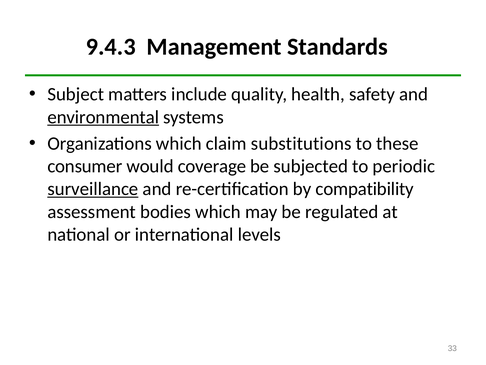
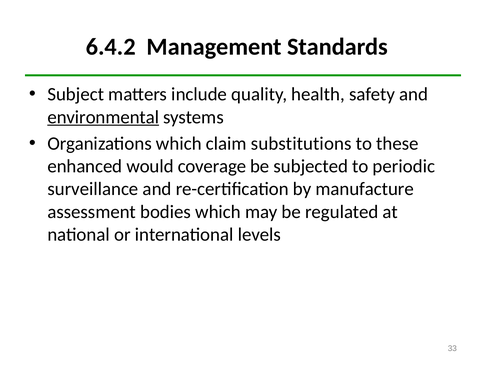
9.4.3: 9.4.3 -> 6.4.2 (111, 47)
consumer: consumer -> enhanced (85, 166)
surveillance underline: present -> none (93, 189)
compatibility: compatibility -> manufacture (365, 189)
